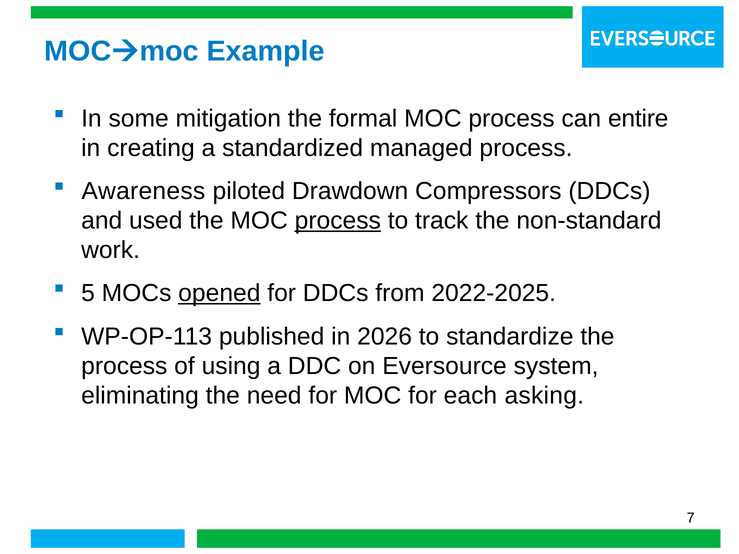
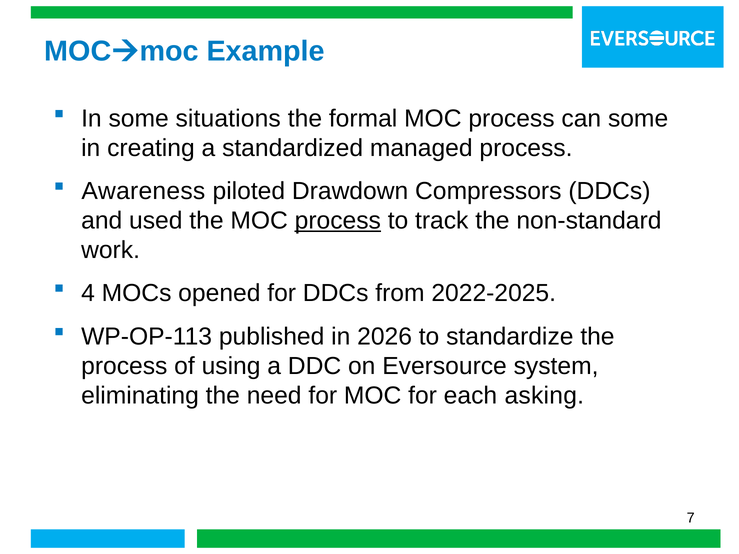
mitigation: mitigation -> situations (228, 119)
can entire: entire -> some (638, 119)
5: 5 -> 4 (88, 293)
opened underline: present -> none (219, 293)
